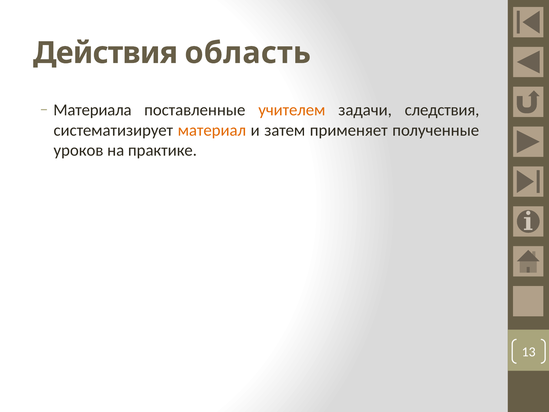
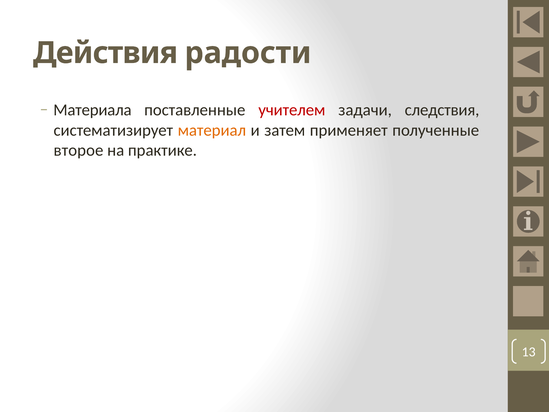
область: область -> радости (248, 53)
учителем colour: orange -> red (292, 110)
уроков: уроков -> второе (78, 150)
